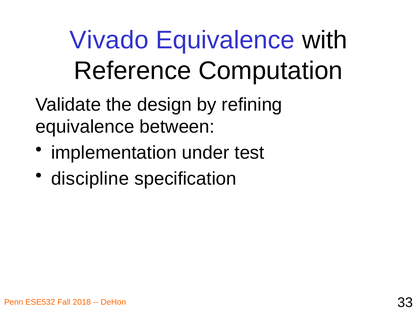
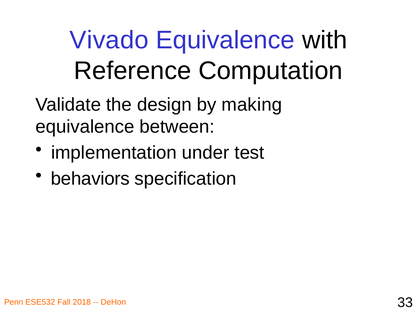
refining: refining -> making (252, 105)
discipline: discipline -> behaviors (90, 179)
